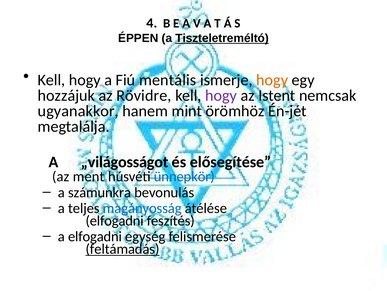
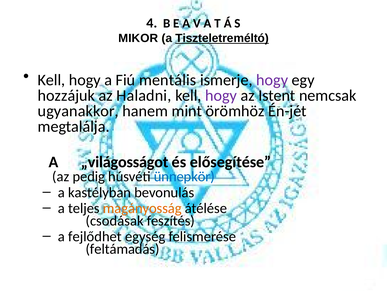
ÉPPEN: ÉPPEN -> MIKOR (138, 38)
hogy colour: orange -> purple (272, 80)
Rövidre: Rövidre -> Haladni (144, 95)
ment: ment -> pedig (89, 176)
számunkra: számunkra -> kastélyban (100, 192)
magányosság colour: blue -> orange (142, 208)
elfogadni: elfogadni -> csodásak (115, 220)
a elfogadni: elfogadni -> fejlődhet (95, 236)
feltámadás underline: present -> none (123, 248)
